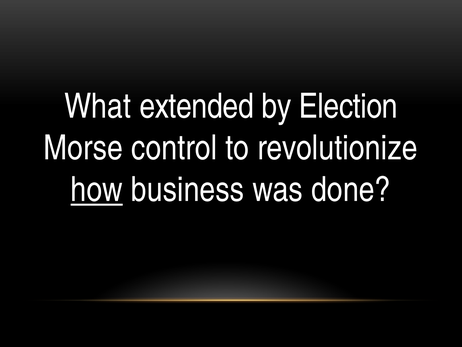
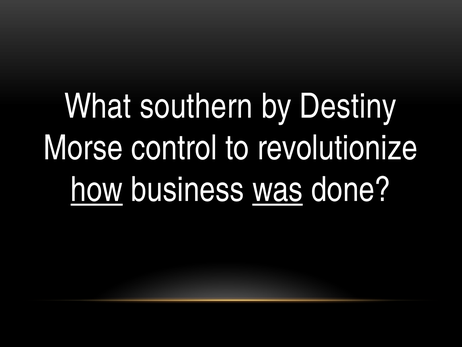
extended: extended -> southern (196, 106)
Election: Election -> Destiny (348, 106)
was underline: none -> present (278, 190)
